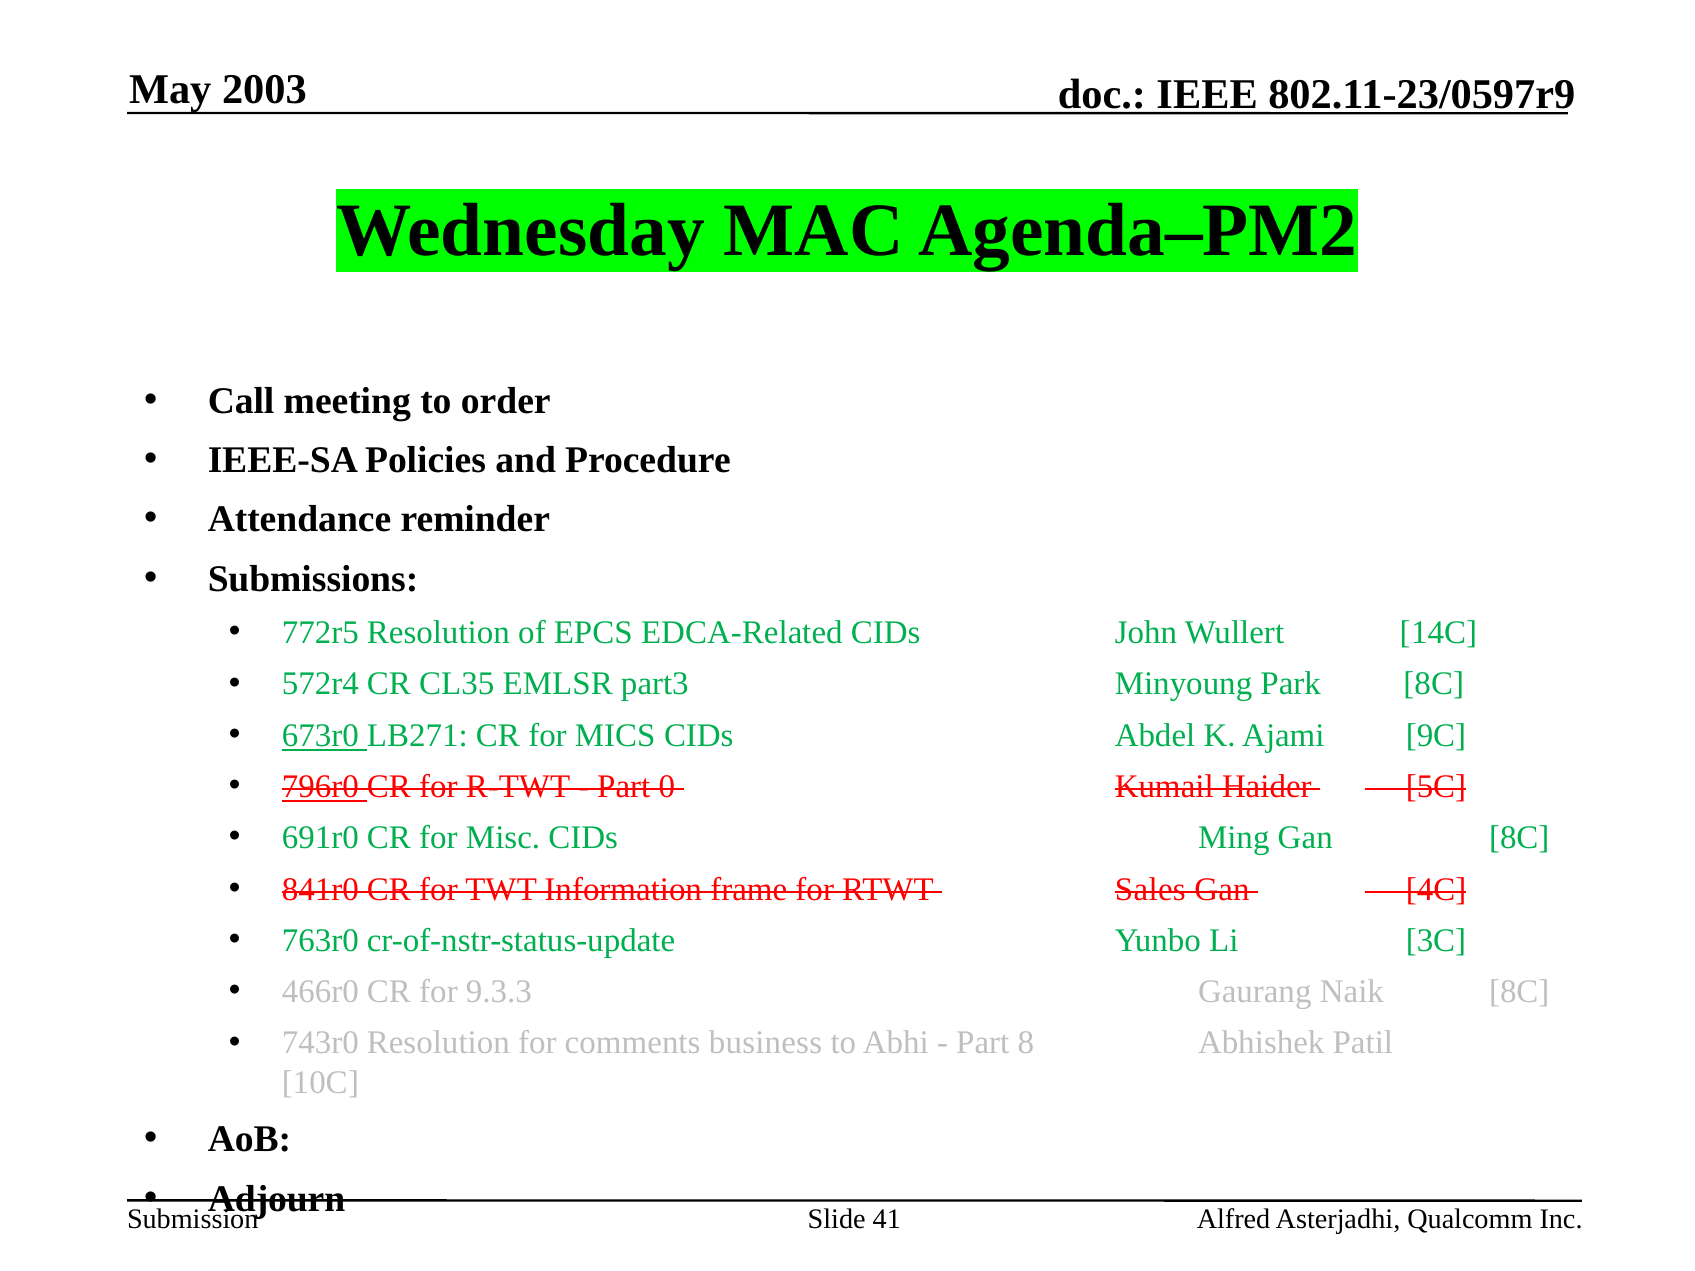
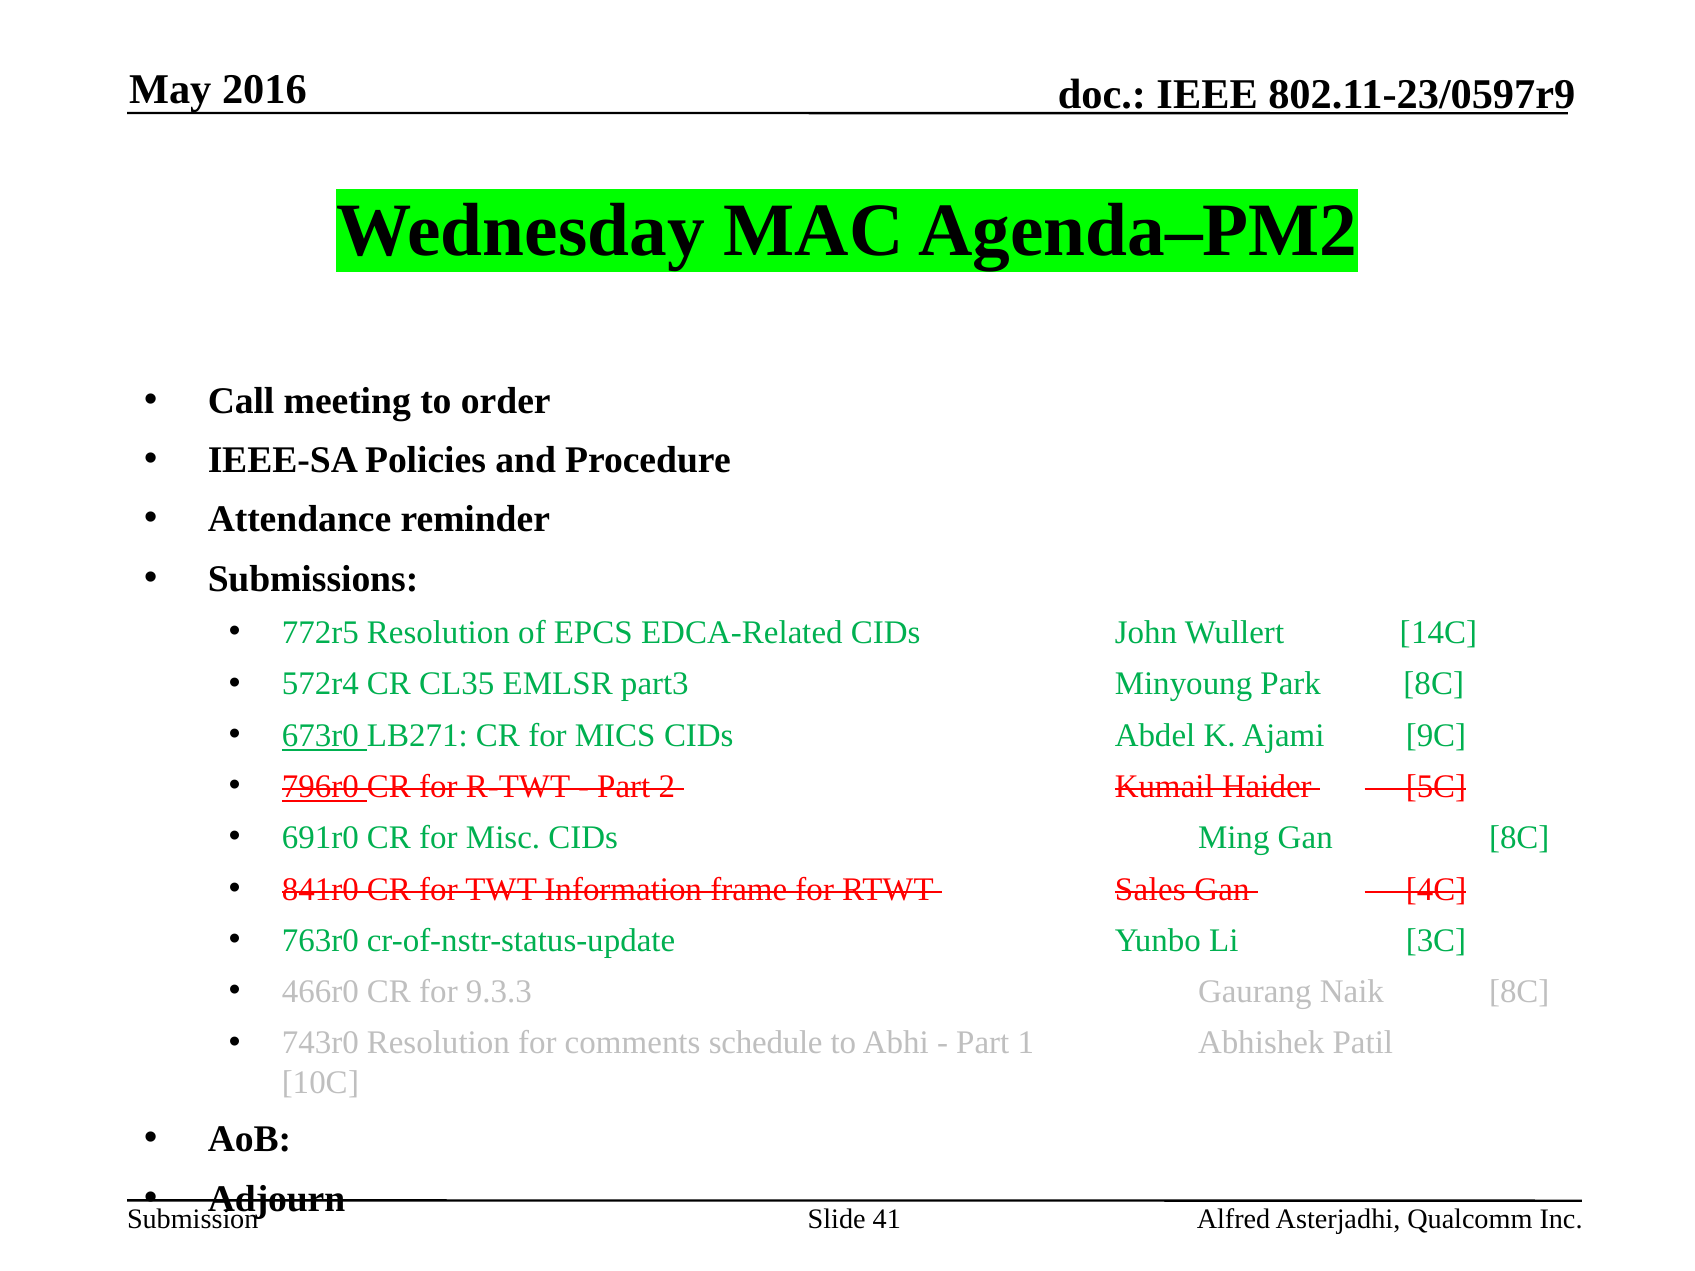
2003: 2003 -> 2016 (264, 90)
0: 0 -> 2 (667, 787)
business: business -> schedule (766, 1043)
8: 8 -> 1 (1026, 1043)
